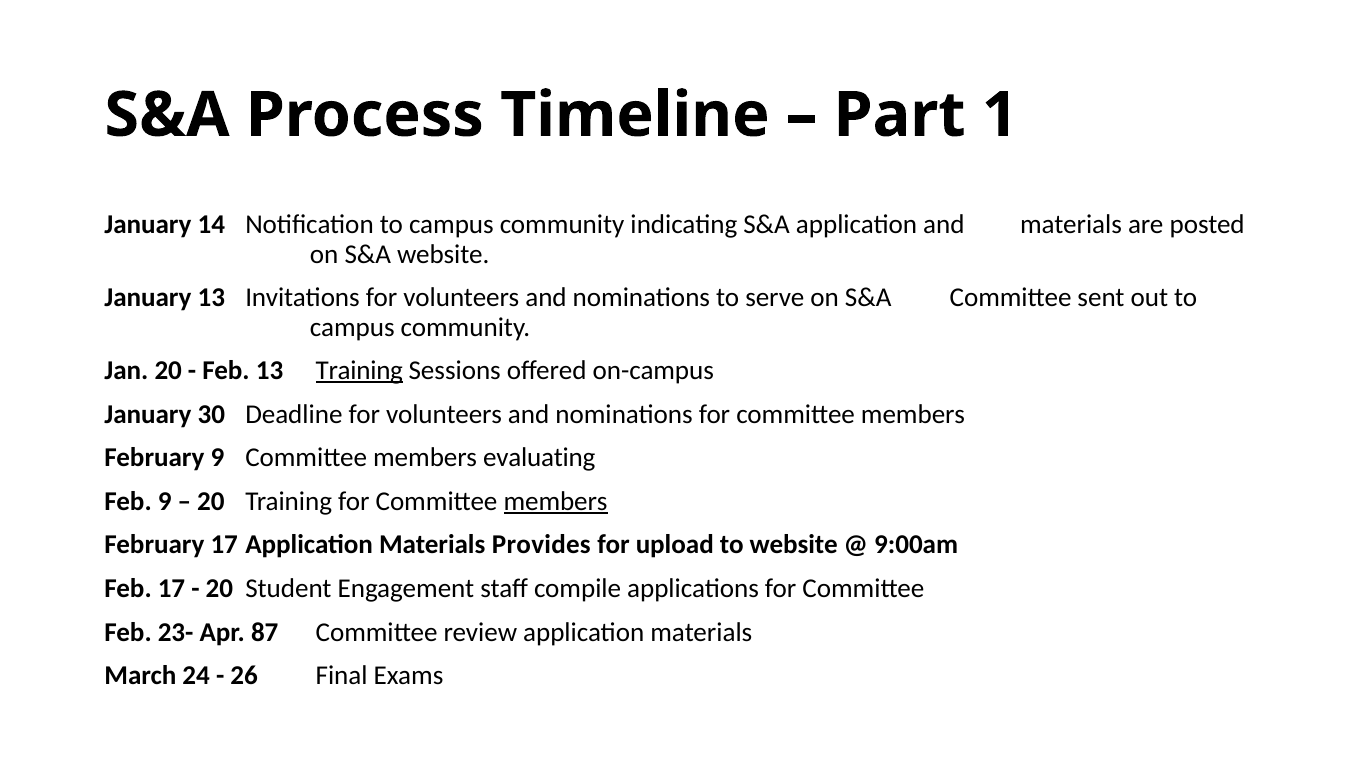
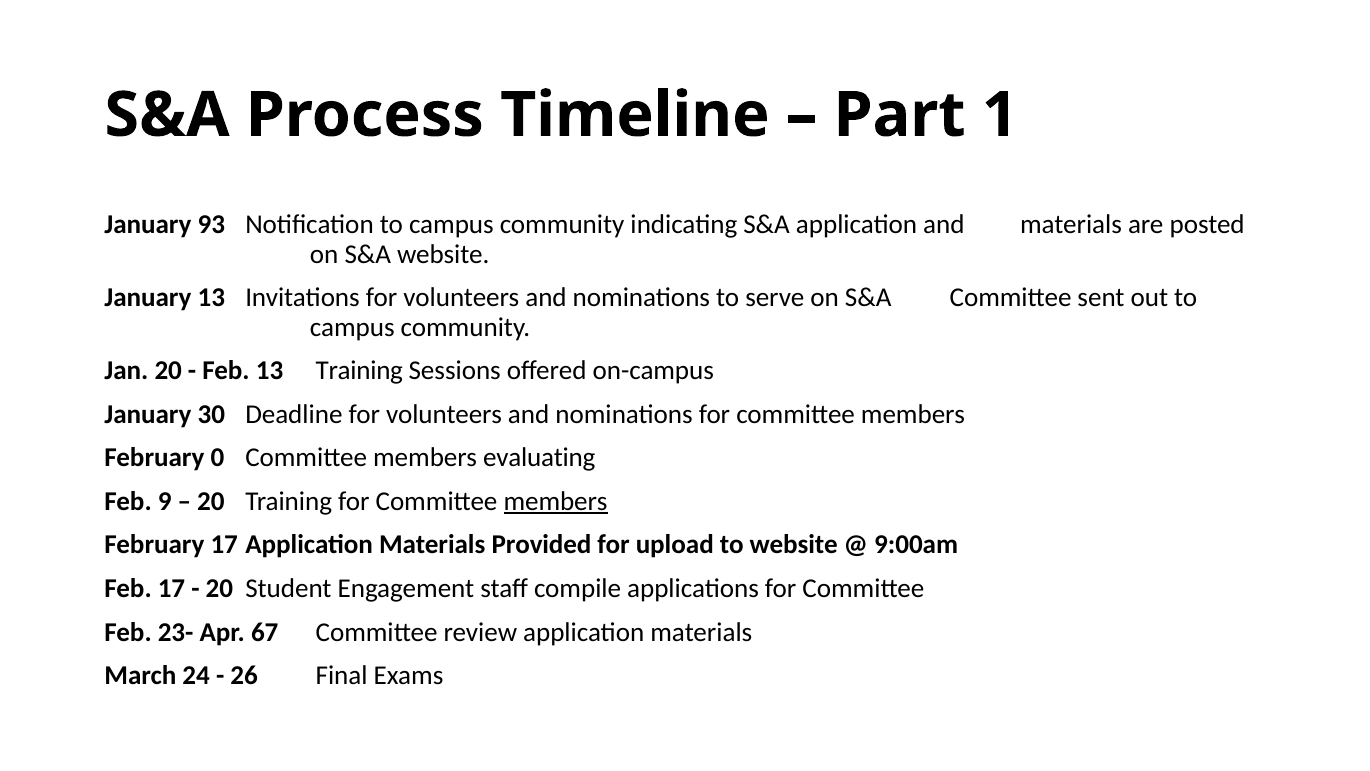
14: 14 -> 93 (211, 225)
Training underline: present -> none (359, 370)
February 9: 9 -> 0 (217, 458)
Provides: Provides -> Provided (541, 545)
87: 87 -> 67 (265, 632)
